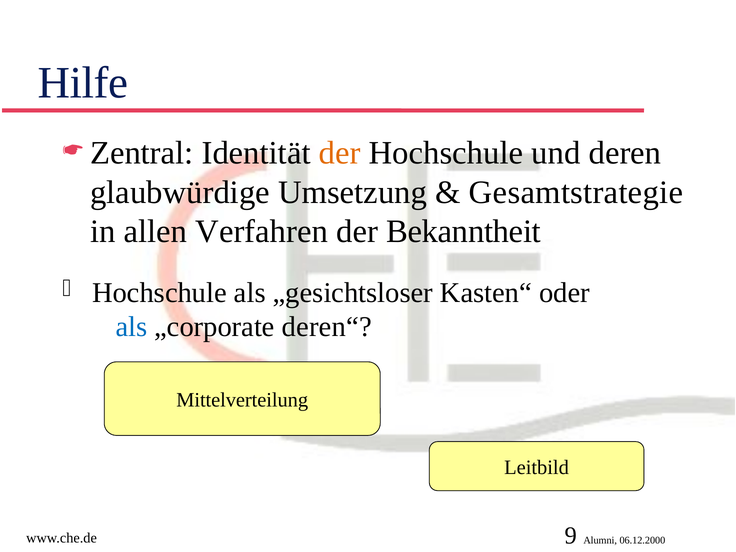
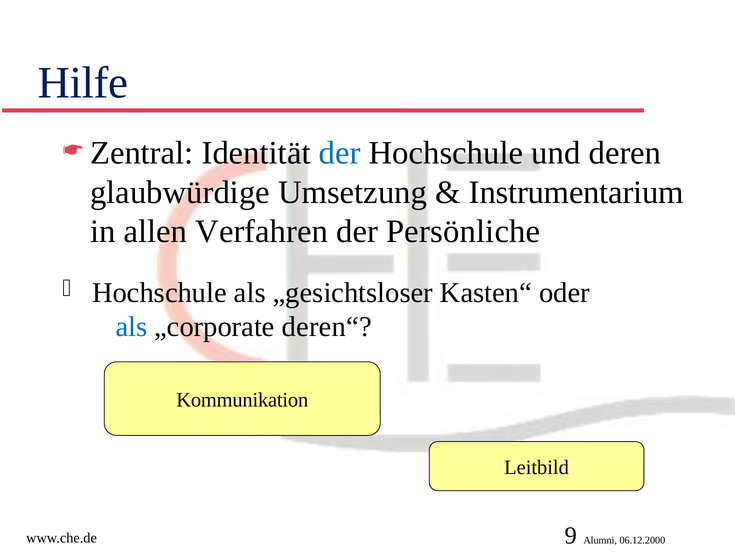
der colour: orange -> blue (340, 153)
Gesamtstrategie: Gesamtstrategie -> Instrumentarium (576, 192)
Bekanntheit: Bekanntheit -> Persönliche (463, 232)
Mittelverteilung: Mittelverteilung -> Kommunikation (242, 400)
